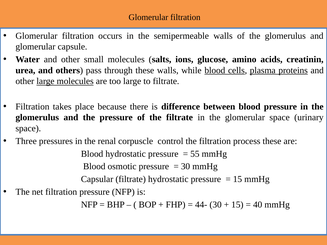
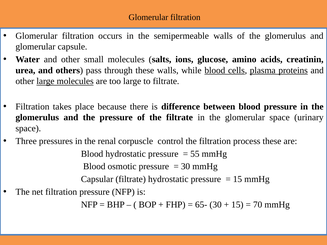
44-: 44- -> 65- (201, 205)
40: 40 -> 70 (258, 205)
